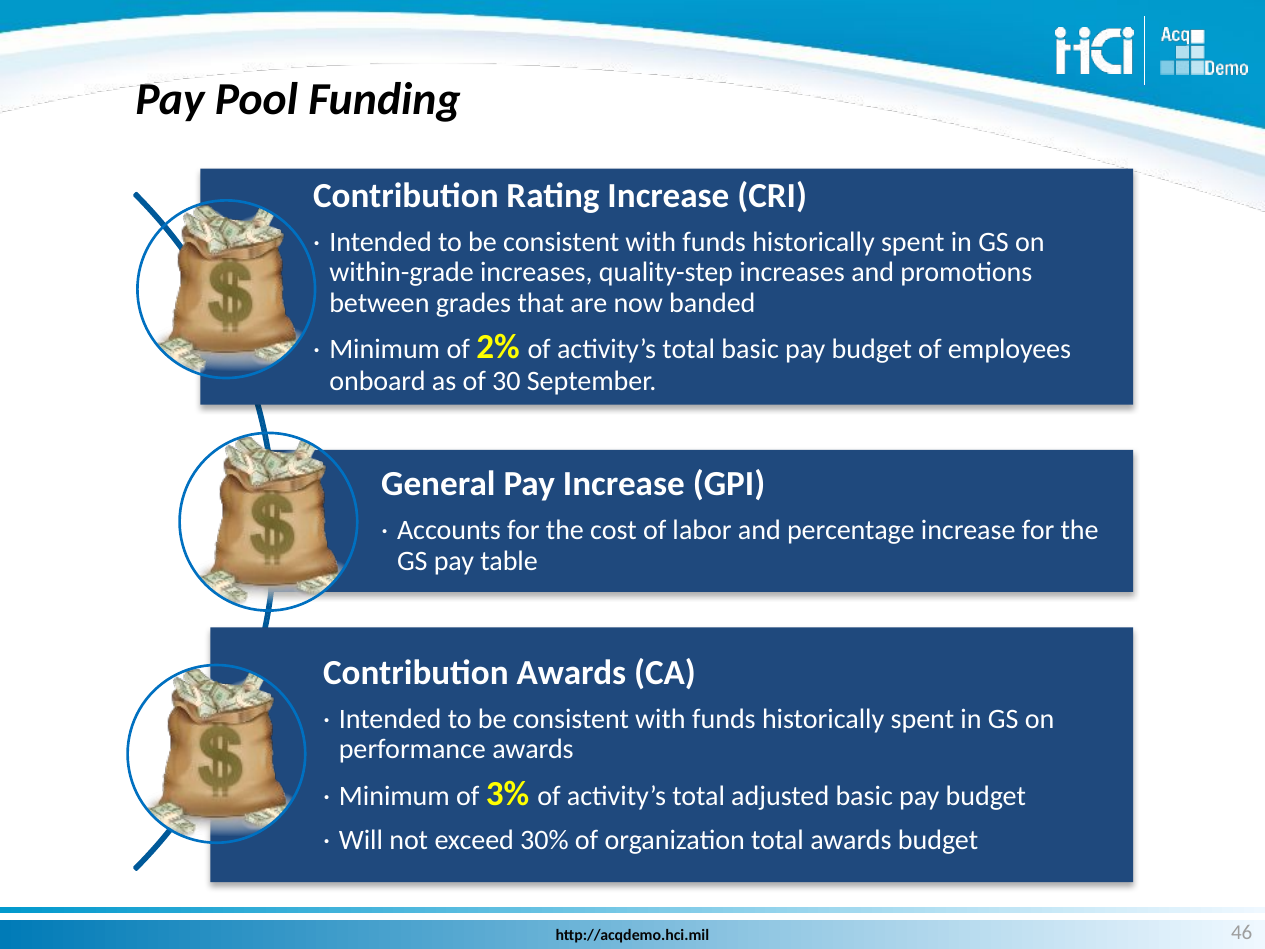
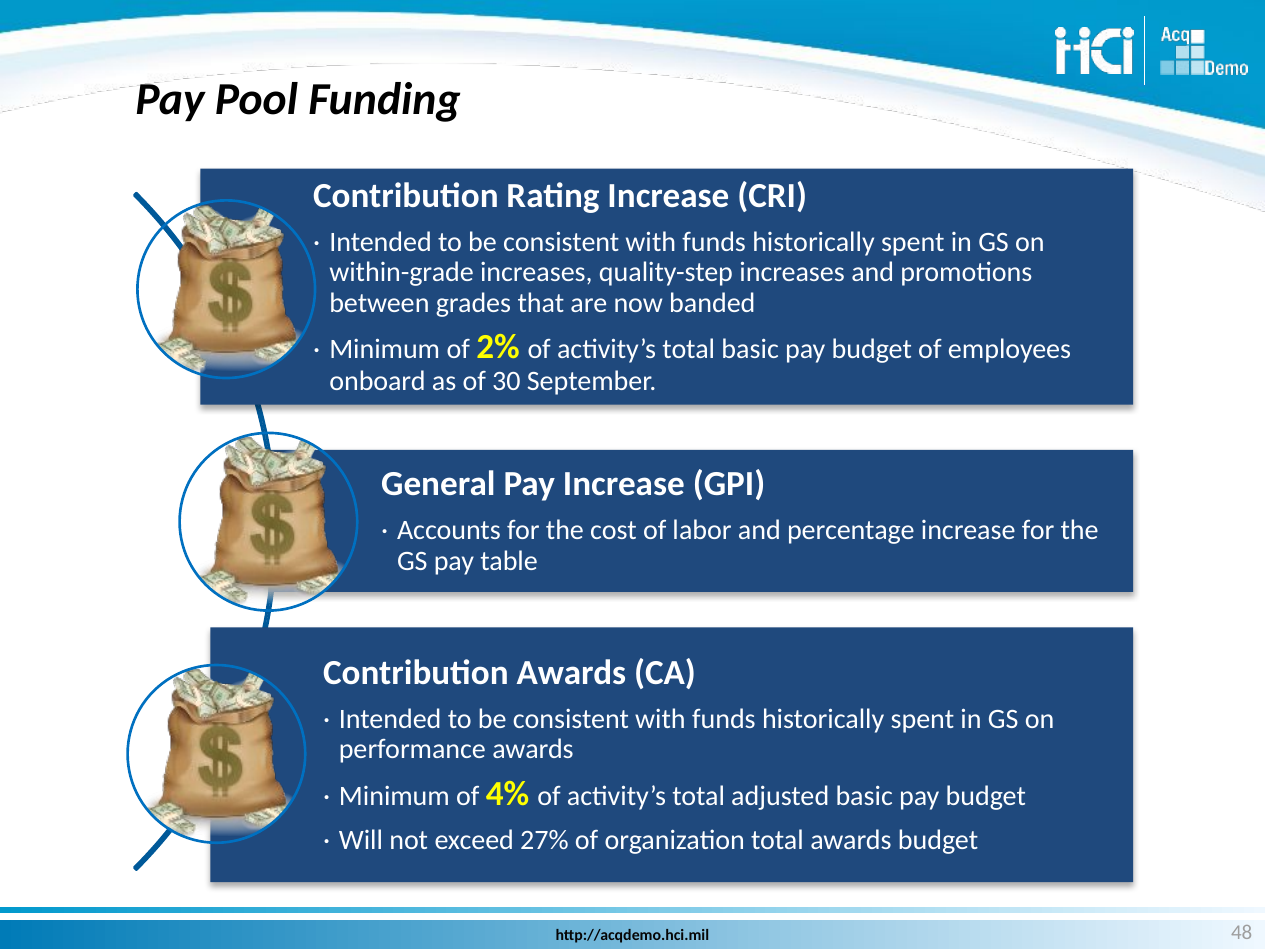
3%: 3% -> 4% (508, 793)
30%: 30% -> 27% (544, 840)
46: 46 -> 48 (1242, 932)
